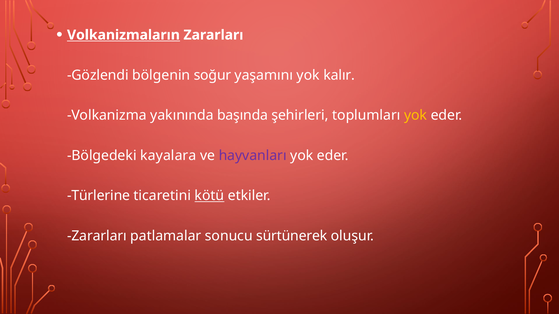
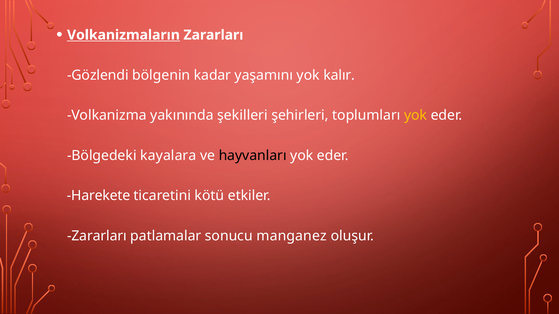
soğur: soğur -> kadar (212, 75)
başında: başında -> şekilleri (242, 115)
hayvanları colour: purple -> black (253, 156)
Türlerine: Türlerine -> Harekete (99, 196)
kötü underline: present -> none (209, 196)
sürtünerek: sürtünerek -> manganez (292, 236)
